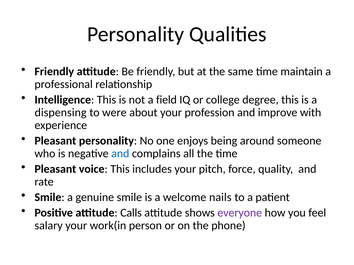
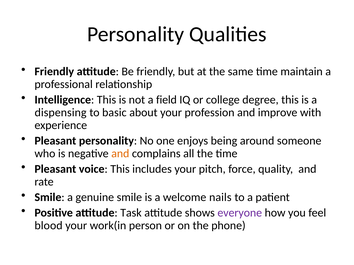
were: were -> basic (114, 113)
and colour: blue -> orange (120, 154)
Calls: Calls -> Task (131, 213)
salary: salary -> blood (49, 226)
